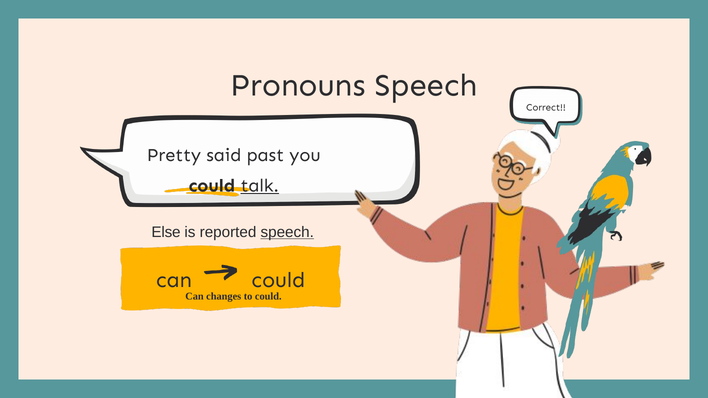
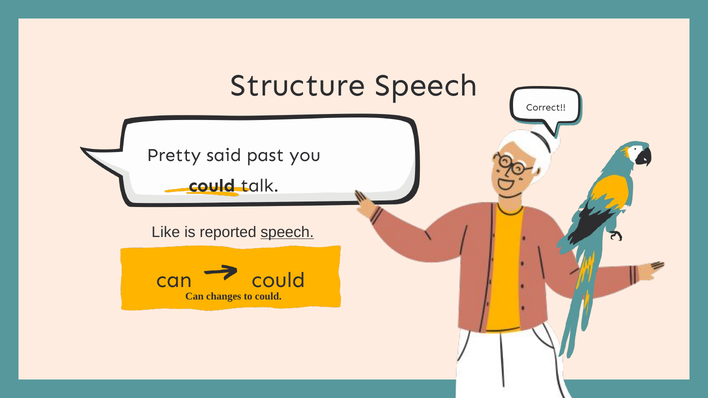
Pronouns: Pronouns -> Structure (298, 86)
talk underline: present -> none (260, 186)
Else: Else -> Like (166, 232)
